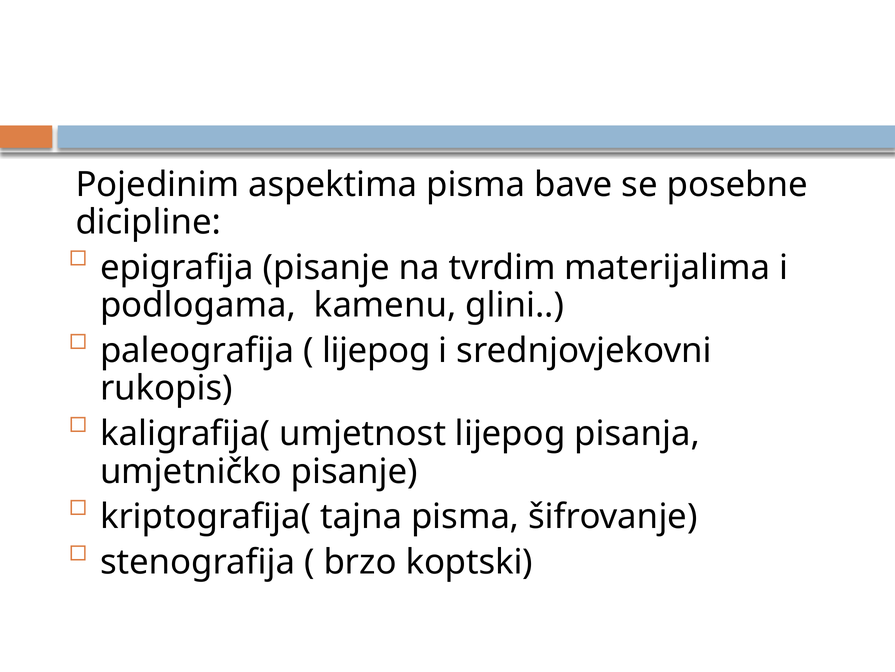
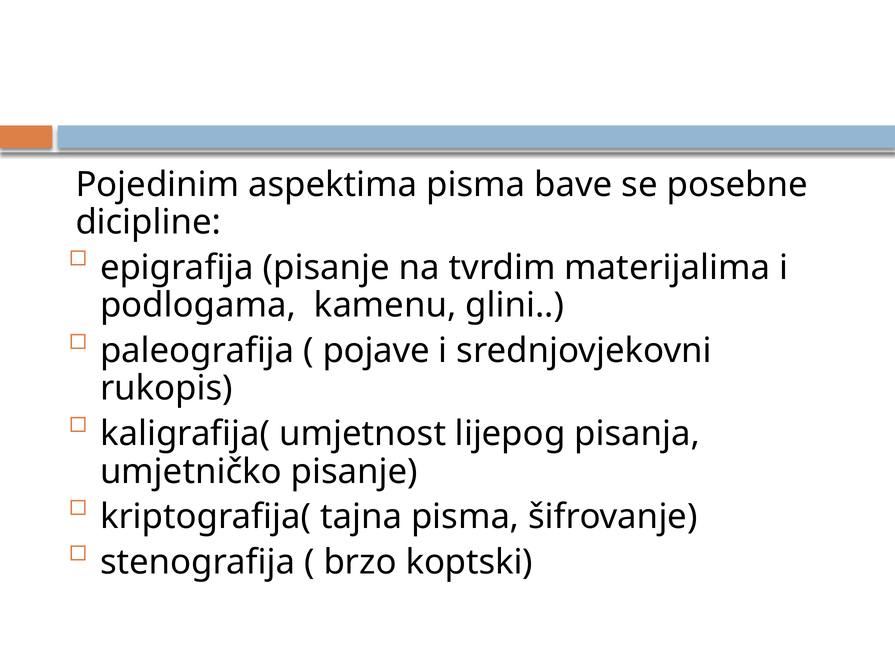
lijepog: lijepog -> pojave (376, 350)
